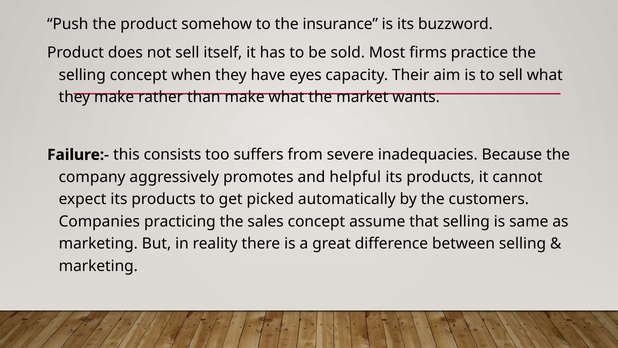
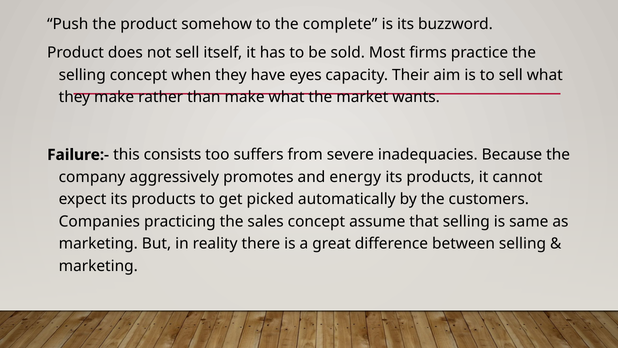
insurance: insurance -> complete (340, 24)
helpful: helpful -> energy (355, 177)
